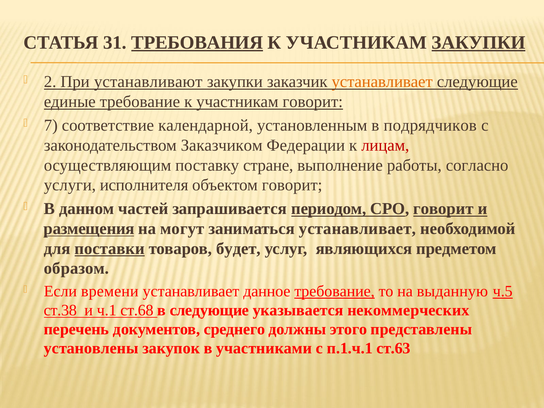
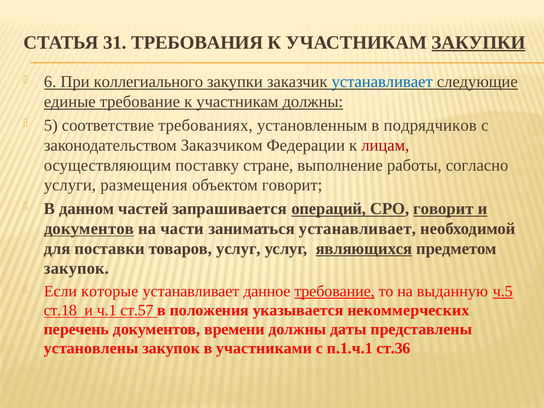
ТРЕБОВАНИЯ underline: present -> none (197, 43)
2: 2 -> 6 (50, 82)
устанавливают: устанавливают -> коллегиального (148, 82)
устанавливает colour: orange -> blue (382, 82)
участникам говорит: говорит -> должны (313, 102)
7: 7 -> 5 (51, 125)
календарной: календарной -> требованиях (205, 125)
исполнителя: исполнителя -> размещения (144, 185)
периодом: периодом -> операций (329, 209)
размещения: размещения -> документов (89, 229)
могут: могут -> части (182, 229)
поставки underline: present -> none (110, 249)
товаров будет: будет -> услуг (238, 249)
являющихся underline: none -> present (364, 249)
образом: образом -> закупок (77, 269)
времени: времени -> которые (110, 291)
ст.38: ст.38 -> ст.18 (60, 310)
ст.68: ст.68 -> ст.57 (137, 310)
в следующие: следующие -> положения (209, 310)
среднего: среднего -> времени (234, 329)
этого: этого -> даты (348, 329)
ст.63: ст.63 -> ст.36 (393, 348)
